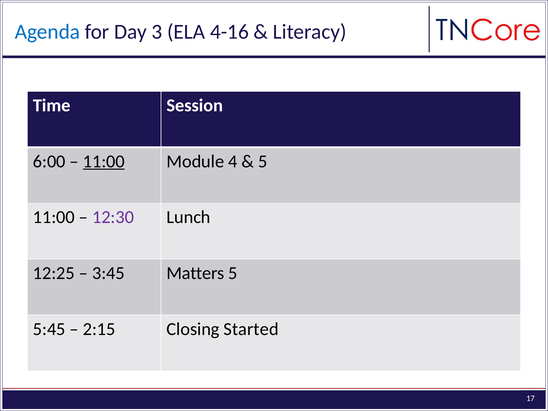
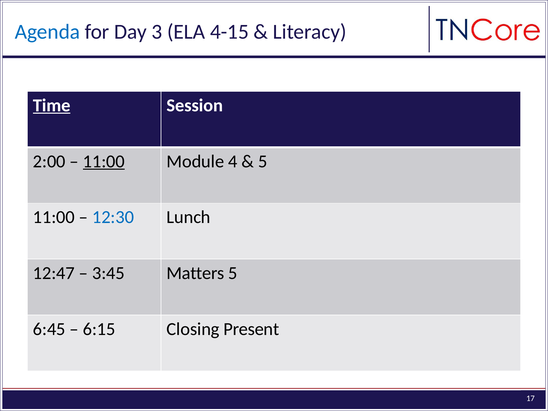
4-16: 4-16 -> 4-15 (229, 32)
Time underline: none -> present (52, 105)
6:00: 6:00 -> 2:00 (49, 161)
12:30 colour: purple -> blue (113, 217)
12:25: 12:25 -> 12:47 (54, 273)
5:45: 5:45 -> 6:45 (49, 329)
2:15: 2:15 -> 6:15 (99, 329)
Started: Started -> Present (251, 329)
